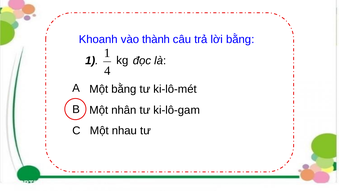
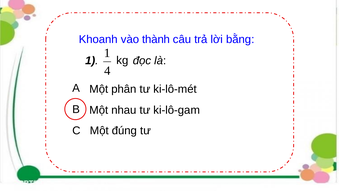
Một bằng: bằng -> phân (124, 89)
nhân: nhân -> nhau (124, 110)
nhau: nhau -> đúng (124, 130)
